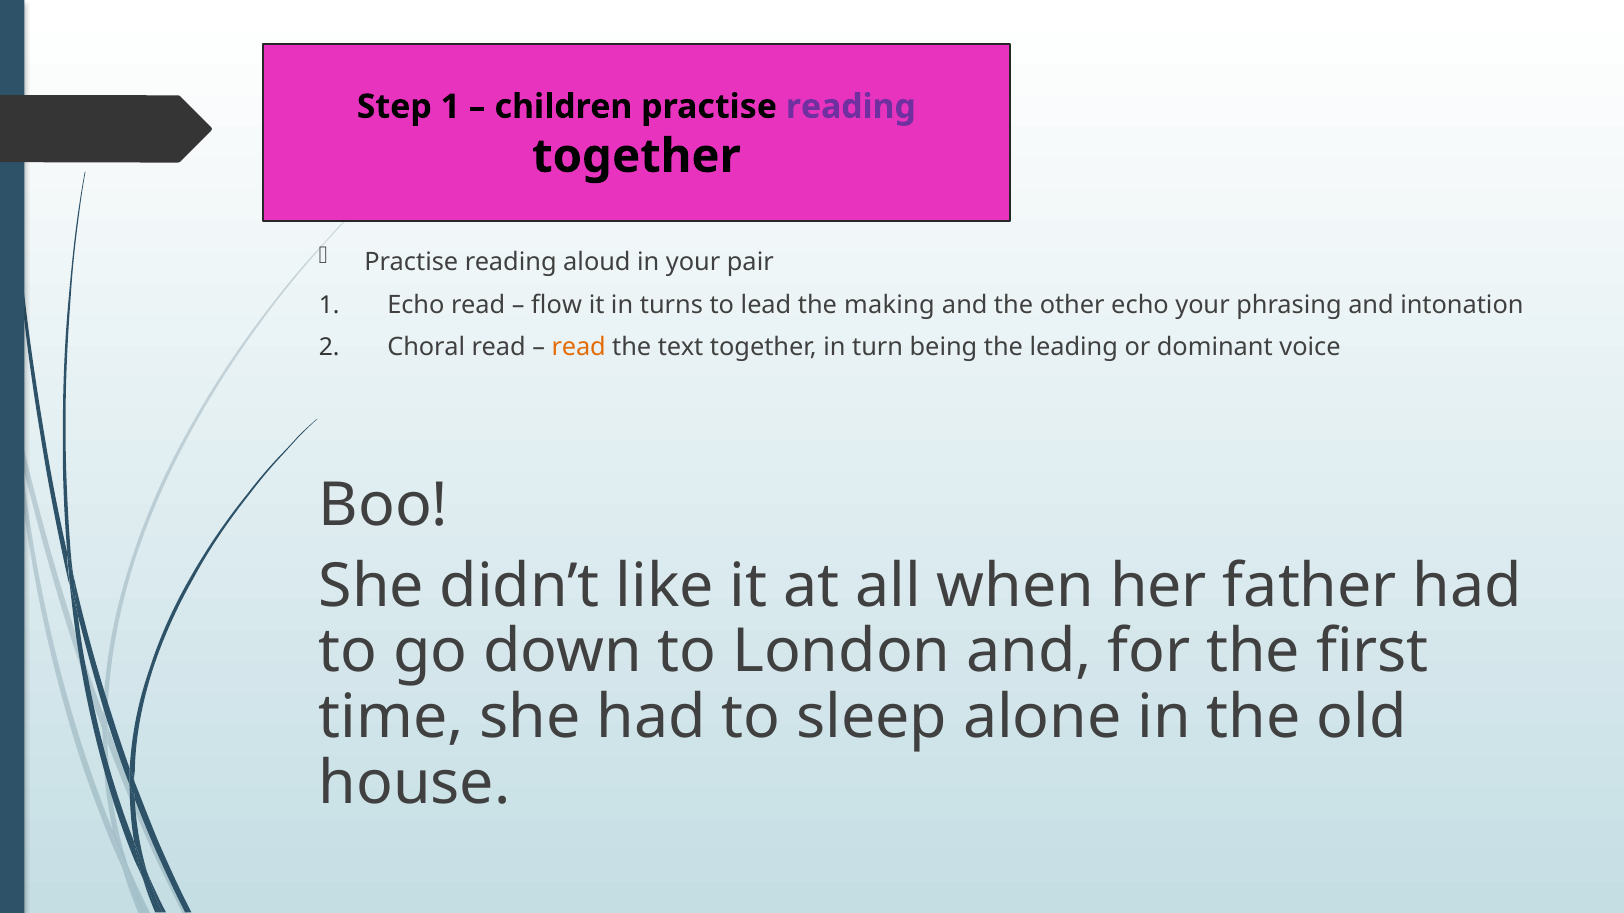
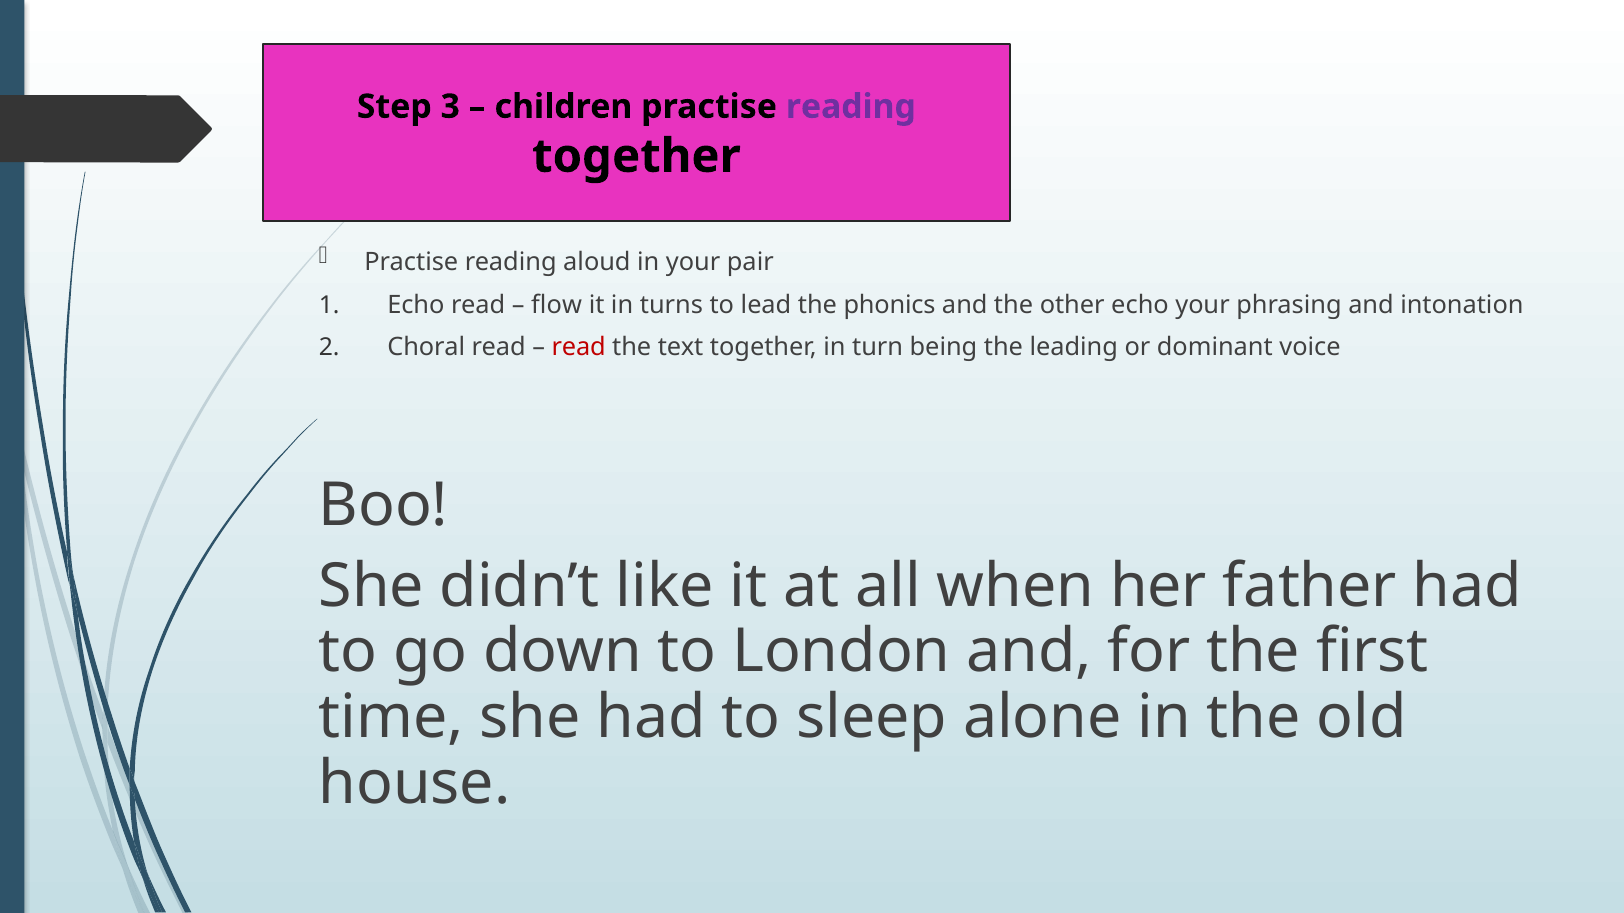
Step 1: 1 -> 3 (450, 107)
making: making -> phonics (890, 305)
read colour: orange -> red (579, 348)
